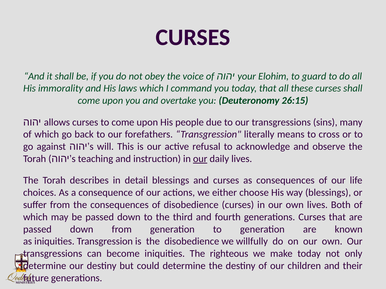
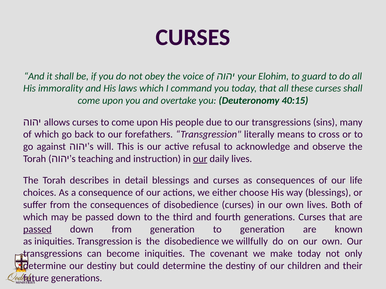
26:15: 26:15 -> 40:15 (295, 101)
passed underline: none -> present (37, 230)
righteous: righteous -> covenant (229, 254)
